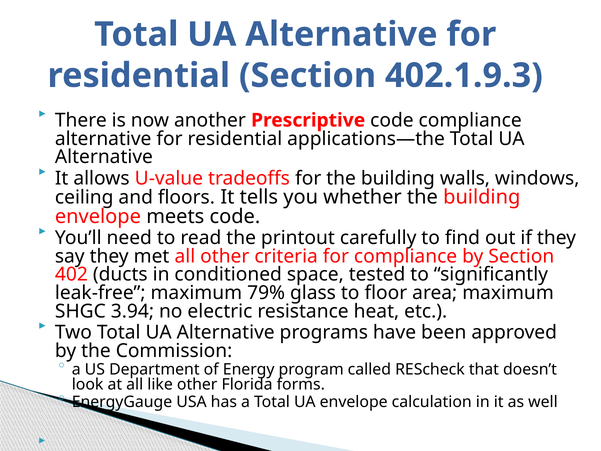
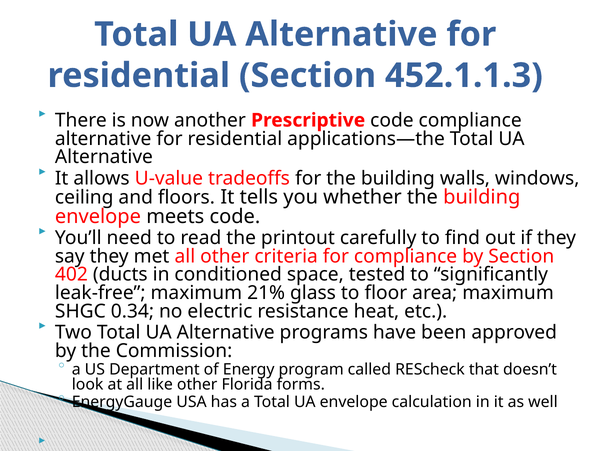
402.1.9.3: 402.1.9.3 -> 452.1.1.3 (464, 76)
79%: 79% -> 21% (266, 293)
3.94: 3.94 -> 0.34 (132, 311)
